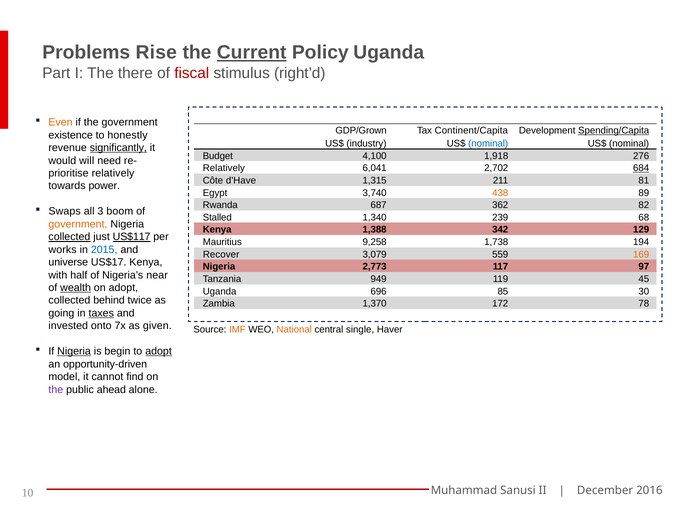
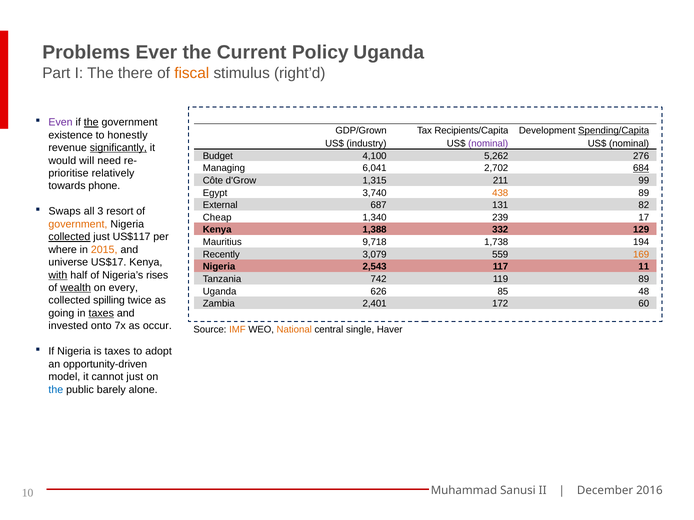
Rise: Rise -> Ever (156, 52)
Current underline: present -> none (252, 52)
fiscal colour: red -> orange (192, 73)
Even colour: orange -> purple (61, 123)
the underline: none -> present (91, 123)
Continent/Capita: Continent/Capita -> Recipients/Capita (471, 131)
nominal colour: blue -> purple (488, 144)
1,918: 1,918 -> 5,262 (496, 156)
Relatively: Relatively -> Managing (224, 168)
d'Have: d'Have -> d'Grow (241, 181)
81: 81 -> 99 (644, 181)
power: power -> phone (104, 186)
Rwanda: Rwanda -> External (220, 205)
362: 362 -> 131 (500, 205)
boom: boom -> resort (120, 212)
Stalled: Stalled -> Cheap (217, 218)
68: 68 -> 17 (644, 218)
342: 342 -> 332 (500, 230)
US$117 underline: present -> none (132, 237)
9,258: 9,258 -> 9,718 (375, 242)
works: works -> where (63, 250)
2015 colour: blue -> orange (104, 250)
Recover: Recover -> Recently (221, 255)
2,773: 2,773 -> 2,543 (375, 267)
97: 97 -> 11 (644, 267)
with underline: none -> present (58, 275)
near: near -> rises (157, 275)
949: 949 -> 742 (379, 279)
119 45: 45 -> 89 (644, 279)
on adopt: adopt -> every (123, 288)
696: 696 -> 626 (379, 292)
30: 30 -> 48 (644, 292)
behind: behind -> spilling (109, 301)
1,370: 1,370 -> 2,401 (375, 304)
78: 78 -> 60 (644, 304)
given: given -> occur (157, 326)
Nigeria underline: present -> none (74, 352)
is begin: begin -> taxes (117, 352)
adopt underline: present -> none (159, 352)
cannot find: find -> just (135, 377)
the colour: purple -> blue (56, 390)
ahead: ahead -> barely (111, 390)
